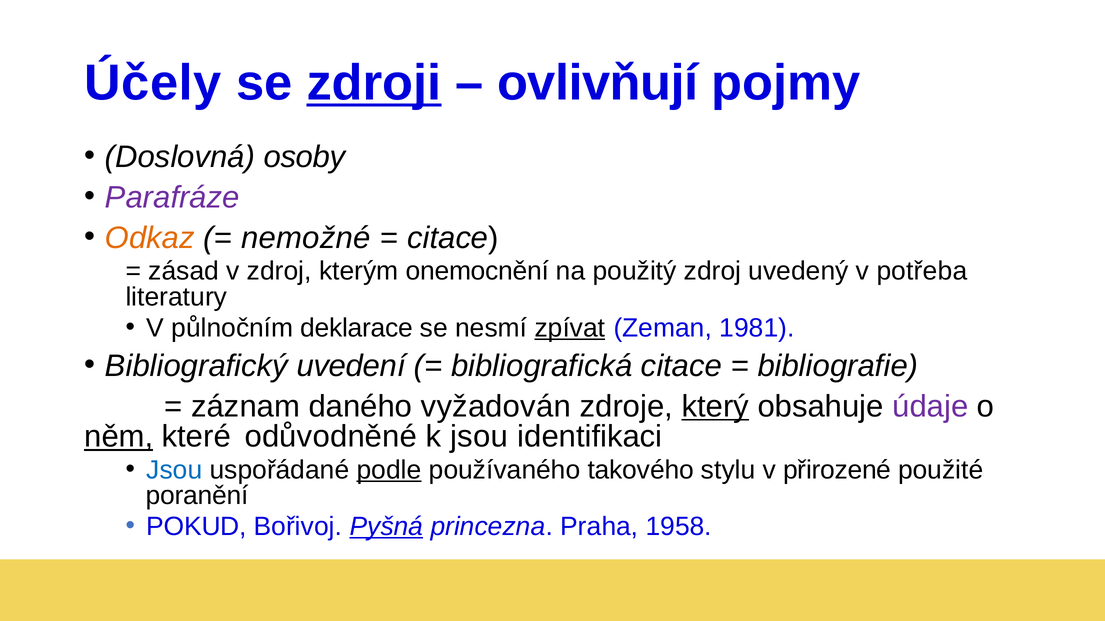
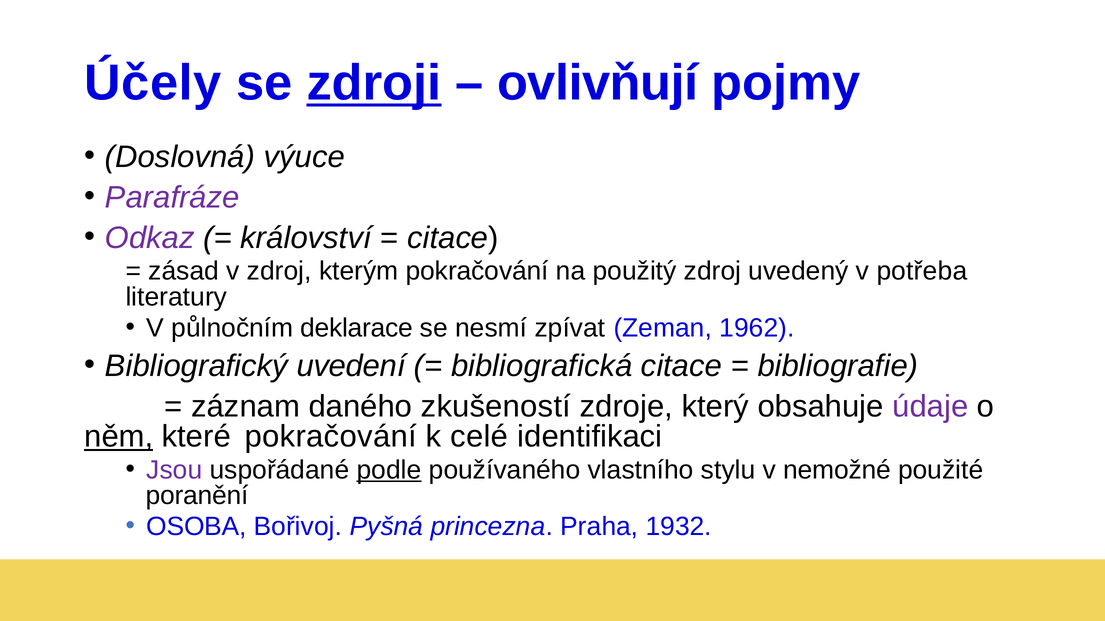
osoby: osoby -> výuce (304, 157)
Odkaz colour: orange -> purple (150, 238)
nemožné: nemožné -> království (306, 238)
kterým onemocnění: onemocnění -> pokračování (477, 272)
zpívat underline: present -> none (570, 328)
1981: 1981 -> 1962 (757, 328)
vyžadován: vyžadován -> zkušeností (496, 407)
který underline: present -> none (715, 407)
které odůvodněné: odůvodněné -> pokračování (331, 437)
k jsou: jsou -> celé (479, 437)
Jsou colour: blue -> purple (174, 470)
takového: takového -> vlastního (641, 470)
přirozené: přirozené -> nemožné (837, 470)
POKUD: POKUD -> OSOBA (197, 527)
Pyšná underline: present -> none (386, 527)
1958: 1958 -> 1932 (679, 527)
